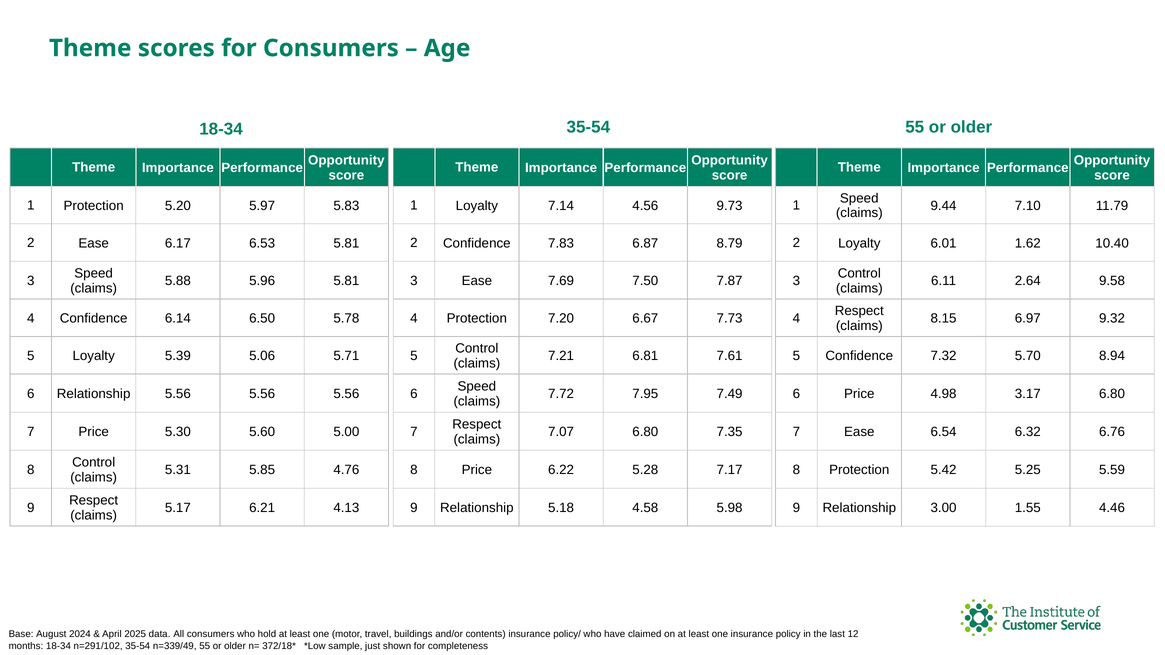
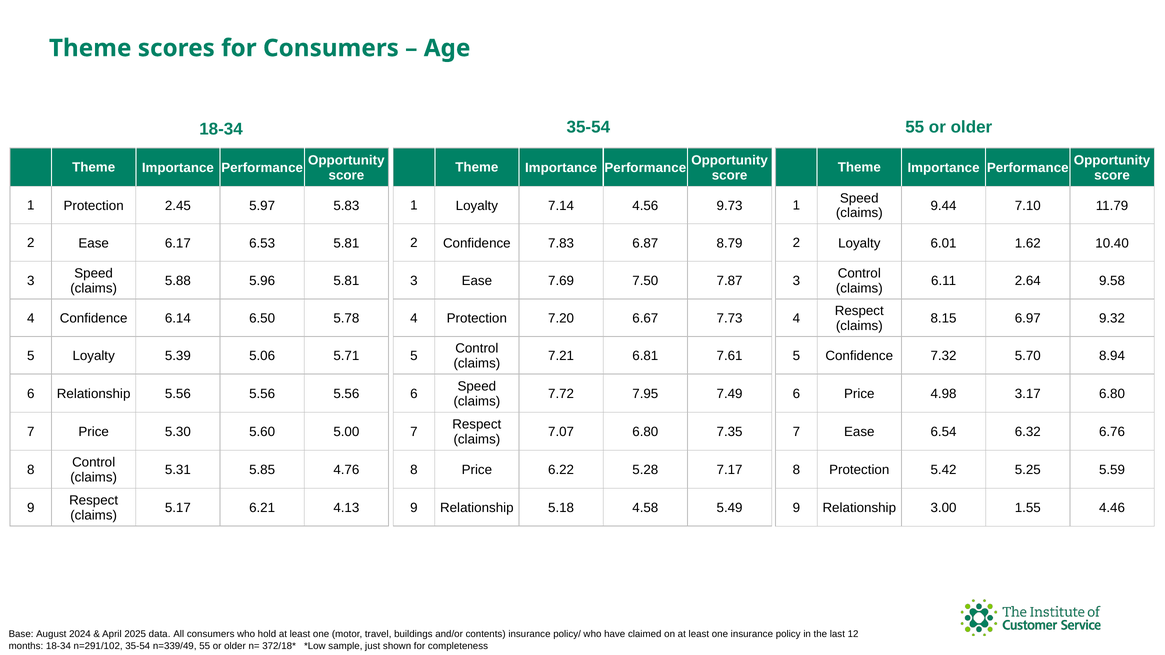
5.20: 5.20 -> 2.45 (178, 206)
5.98: 5.98 -> 5.49 (730, 508)
